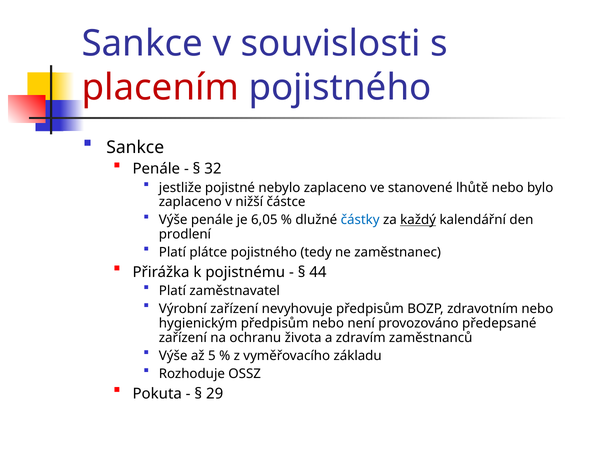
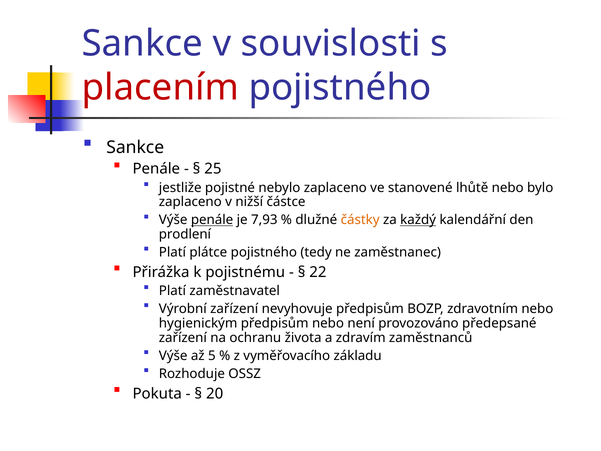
32: 32 -> 25 (213, 169)
penále underline: none -> present (212, 220)
6,05: 6,05 -> 7,93 (264, 220)
částky colour: blue -> orange (360, 220)
44: 44 -> 22 (318, 272)
29: 29 -> 20 (215, 393)
